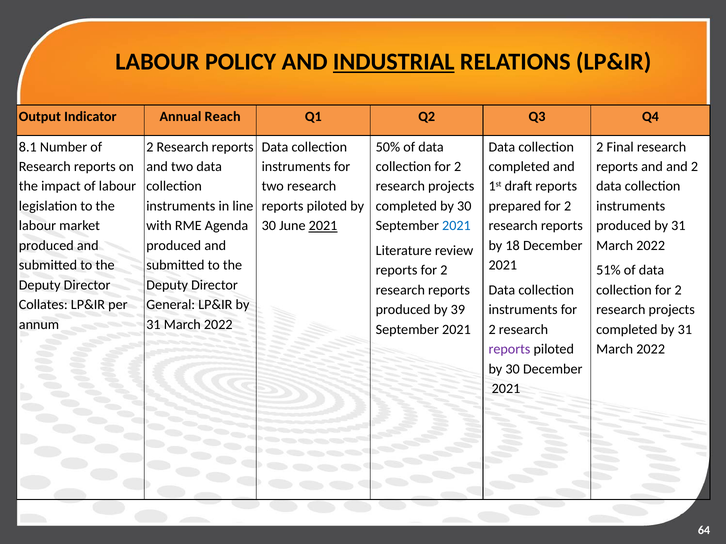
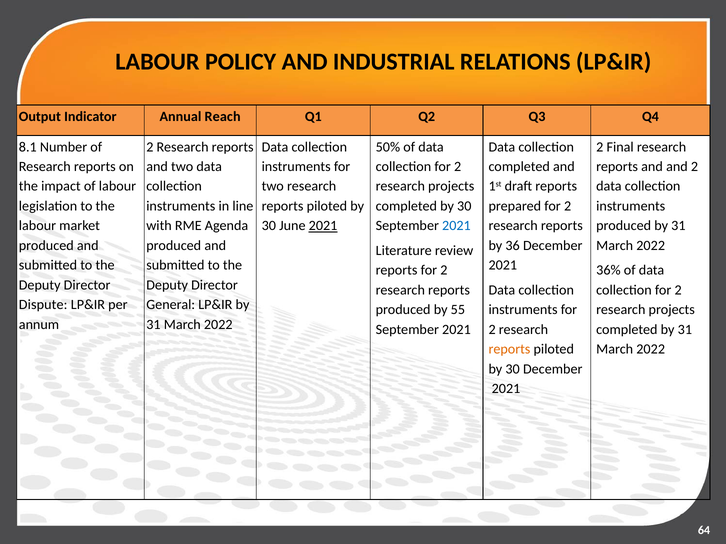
INDUSTRIAL underline: present -> none (394, 62)
18: 18 -> 36 (513, 246)
51%: 51% -> 36% (608, 271)
Collates: Collates -> Dispute (43, 305)
39: 39 -> 55 (458, 310)
reports colour: purple -> orange (509, 350)
